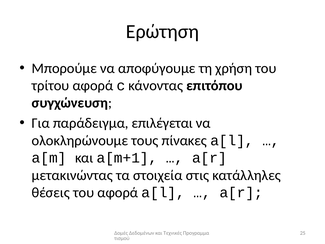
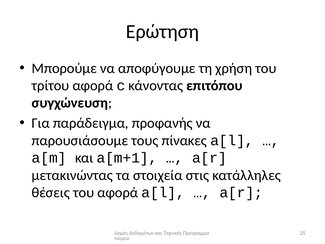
επιλέγεται: επιλέγεται -> προφανής (162, 123)
ολοκληρώνουμε: ολοκληρώνουμε -> παρουσιάσουμε (80, 140)
